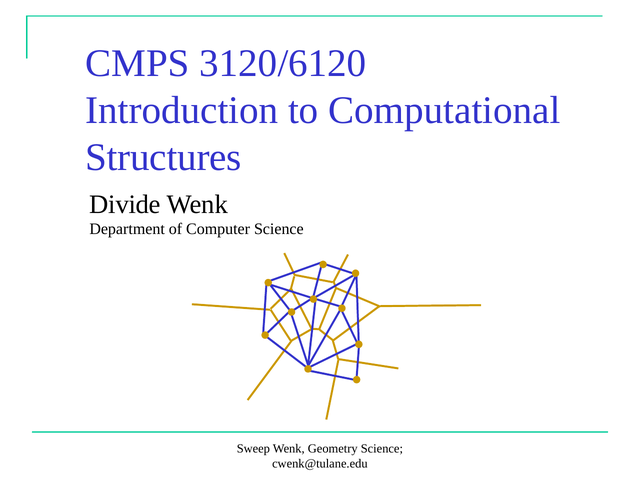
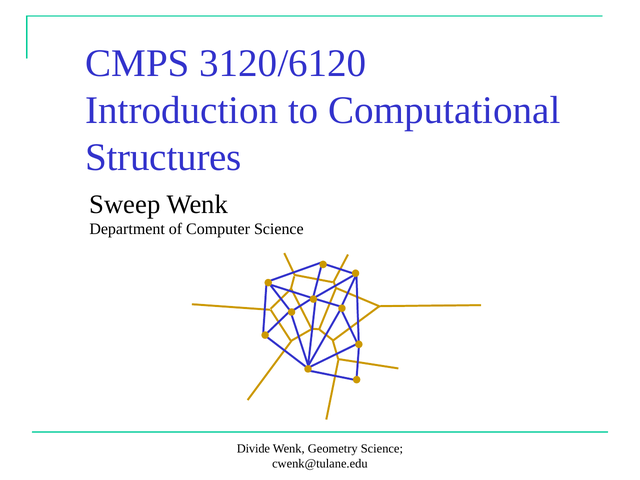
Divide: Divide -> Sweep (125, 204)
Sweep: Sweep -> Divide (253, 449)
